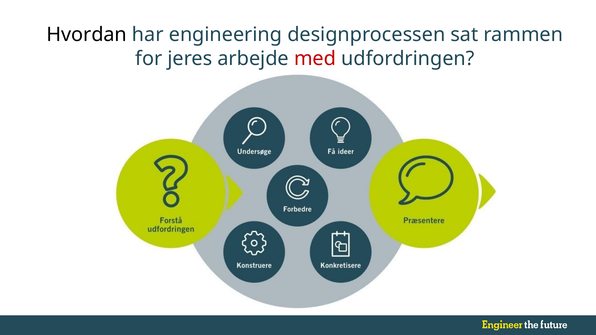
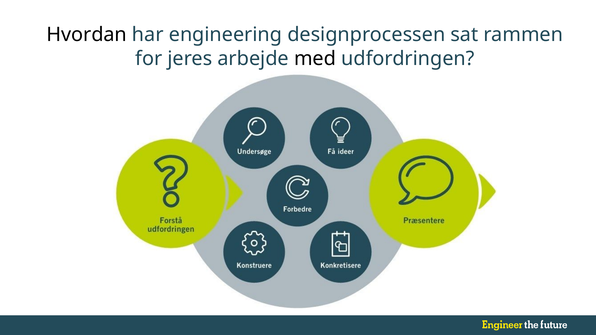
med colour: red -> black (315, 59)
